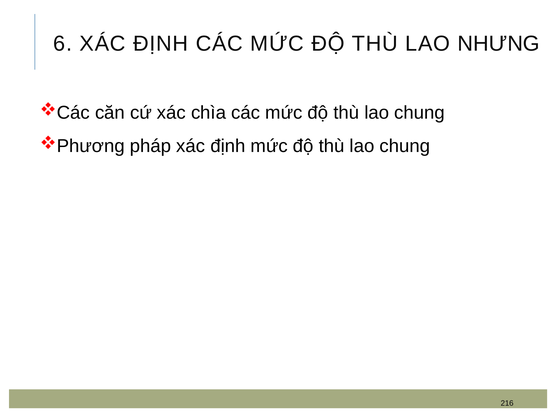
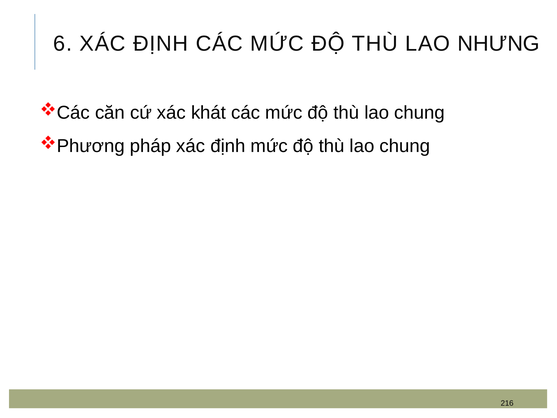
chìa: chìa -> khát (209, 113)
